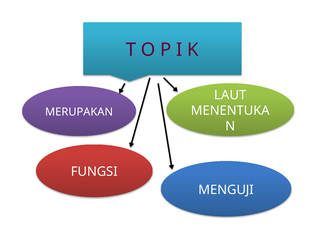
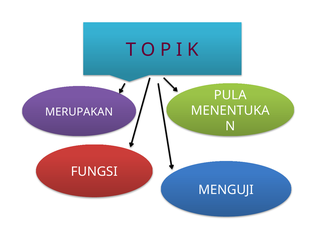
LAUT: LAUT -> PULA (230, 95)
